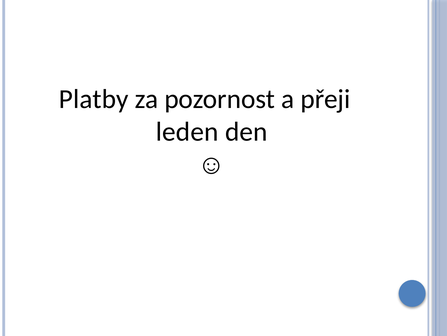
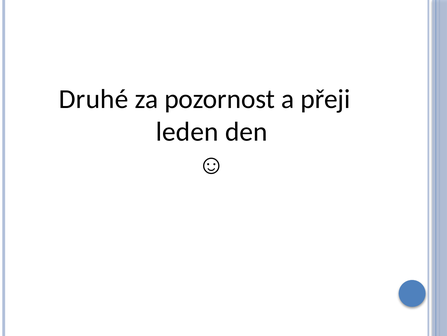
Platby: Platby -> Druhé (94, 99)
